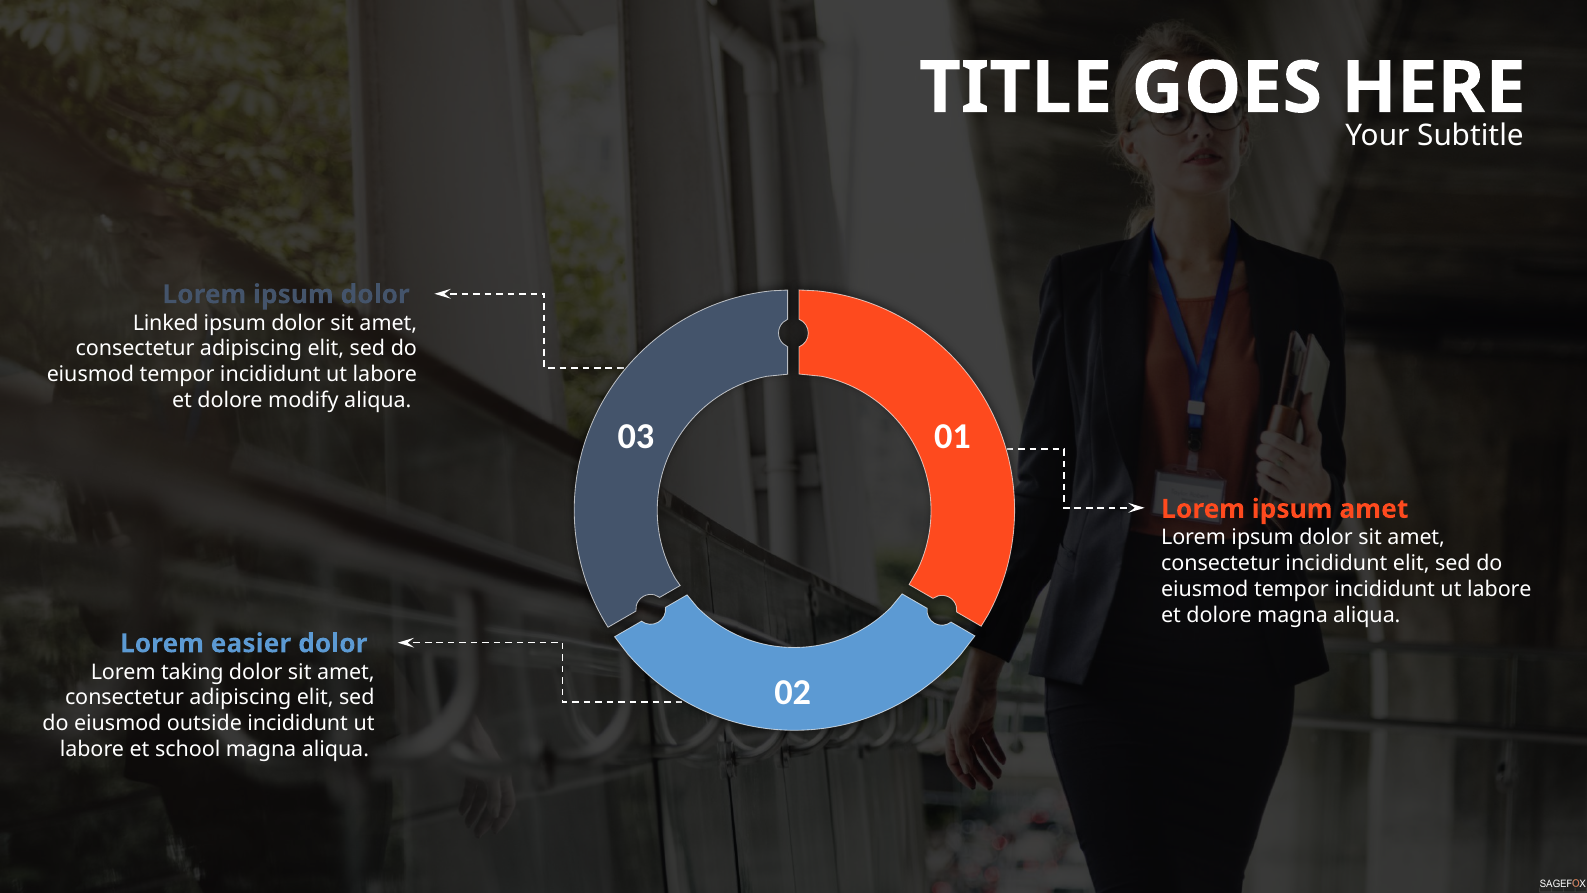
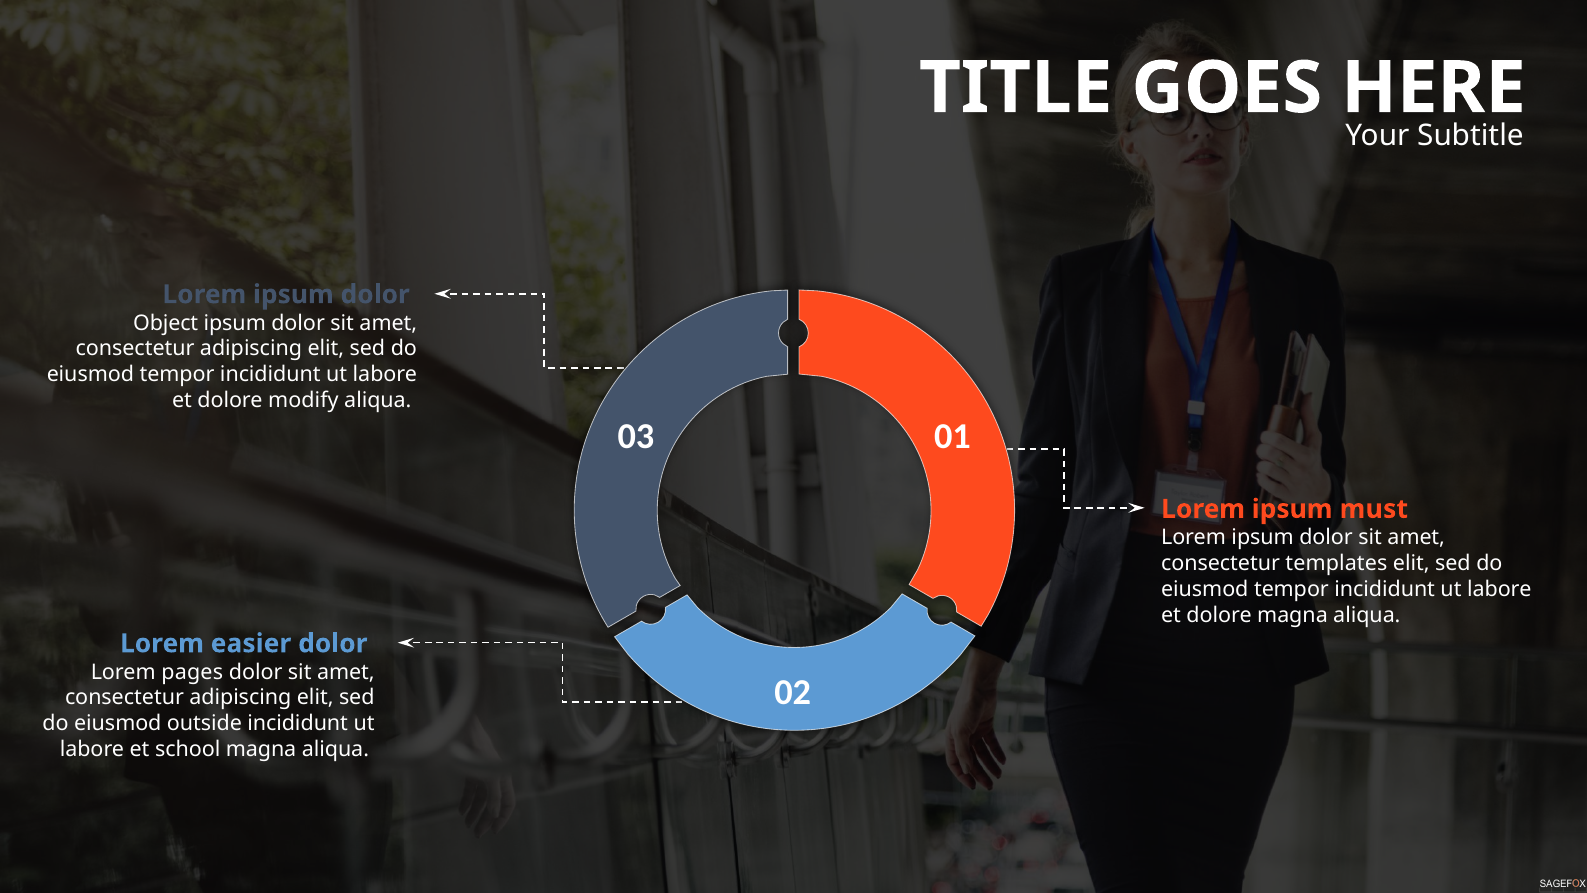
Linked: Linked -> Object (166, 323)
ipsum amet: amet -> must (1374, 509)
consectetur incididunt: incididunt -> templates (1336, 563)
taking: taking -> pages (192, 672)
